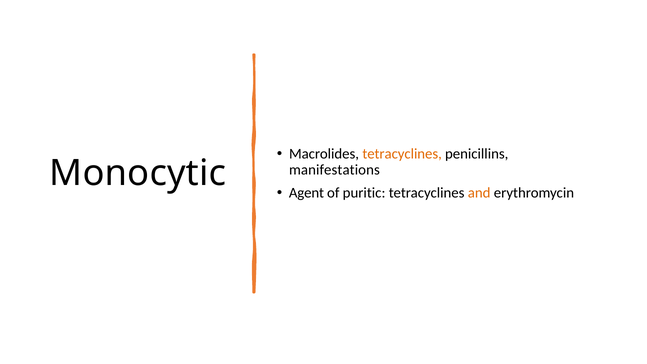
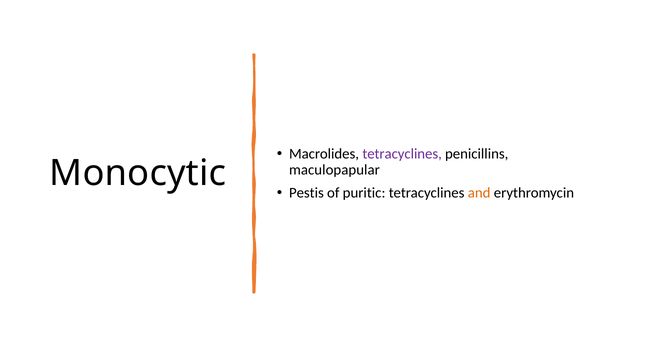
tetracyclines colour: orange -> purple (402, 154)
manifestations: manifestations -> maculopapular (334, 170)
Agent: Agent -> Pestis (306, 193)
